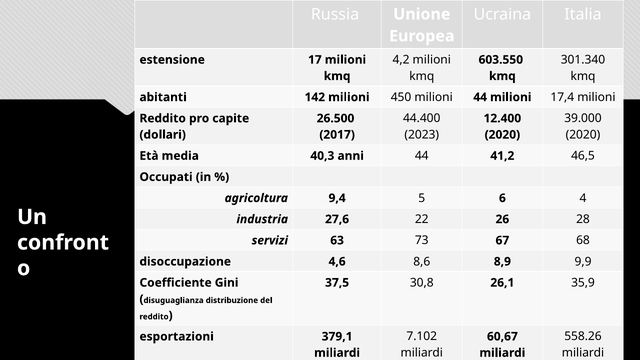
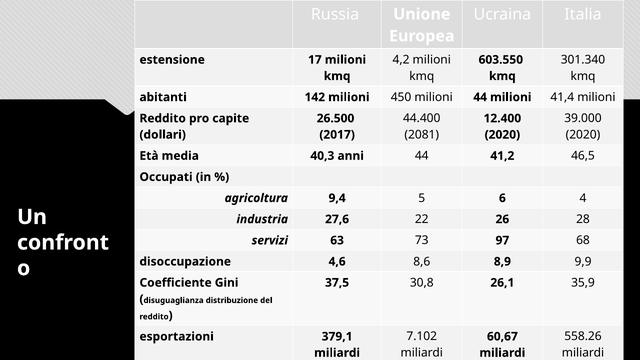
17,4: 17,4 -> 41,4 (562, 97)
2023: 2023 -> 2081 (422, 135)
67: 67 -> 97 (502, 240)
